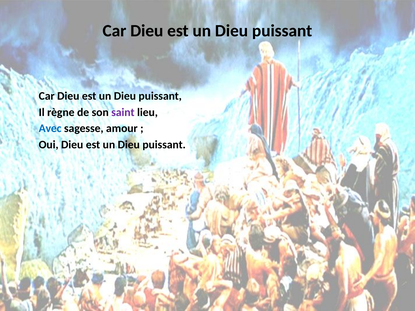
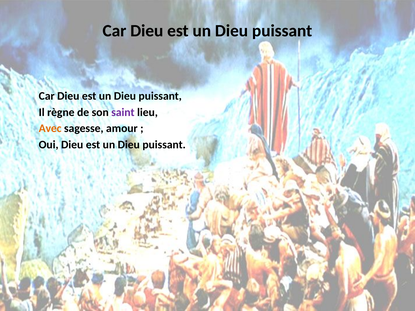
Avec colour: blue -> orange (50, 129)
